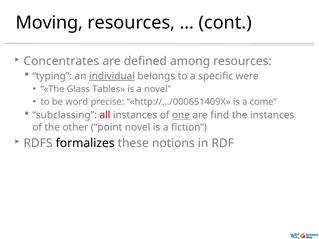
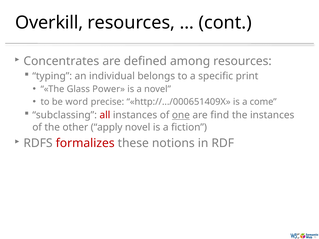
Moving: Moving -> Overkill (49, 23)
individual underline: present -> none (112, 76)
were: were -> print (247, 76)
Tables: Tables -> Power (109, 89)
point: point -> apply (107, 127)
formalizes colour: black -> red (85, 143)
